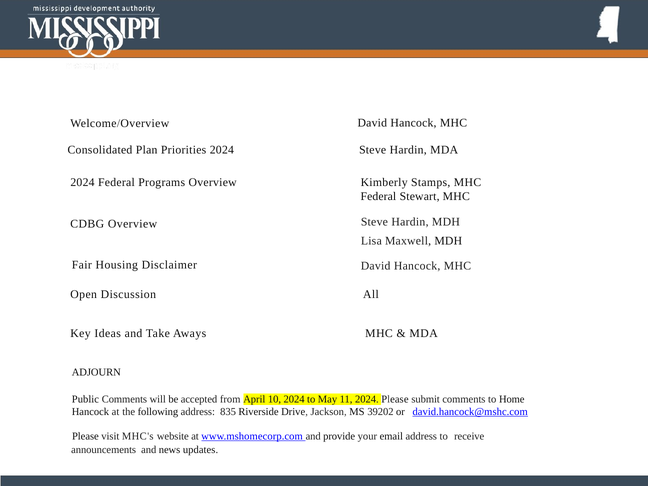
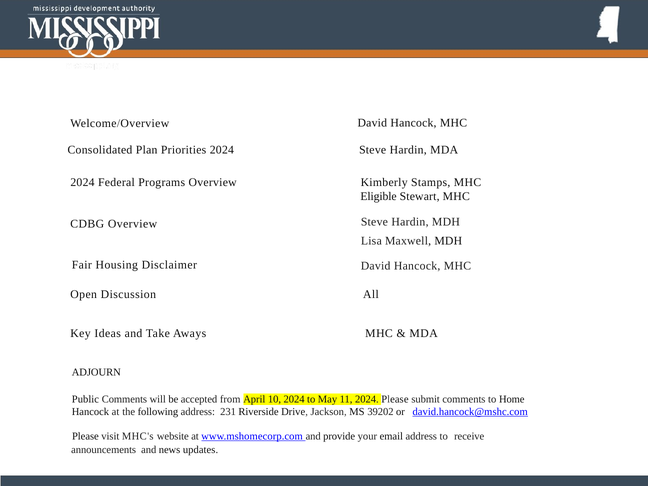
Federal: Federal -> Eligible (379, 196)
835: 835 -> 231 (228, 412)
